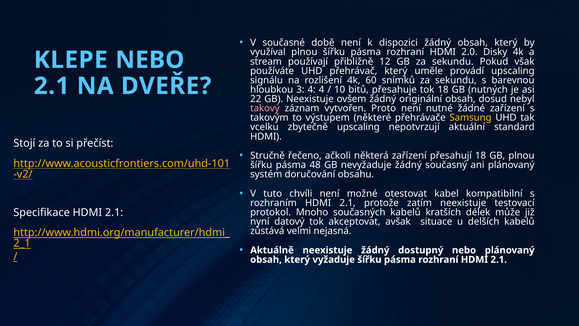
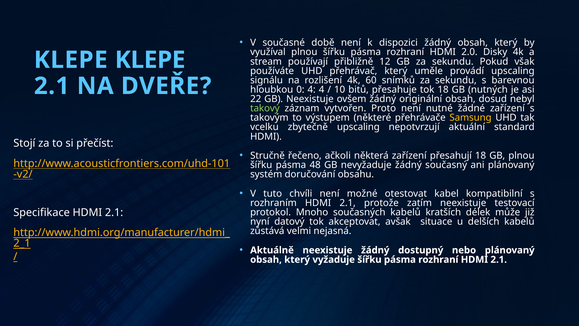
KLEPE NEBO: NEBO -> KLEPE (150, 60)
3: 3 -> 0 (300, 90)
takový colour: pink -> light green (265, 108)
